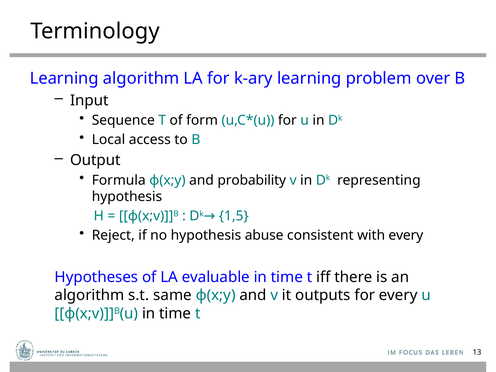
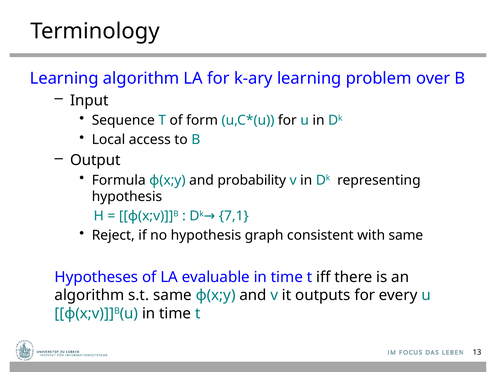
1,5: 1,5 -> 7,1 (234, 216)
abuse: abuse -> graph (264, 235)
with every: every -> same (406, 235)
